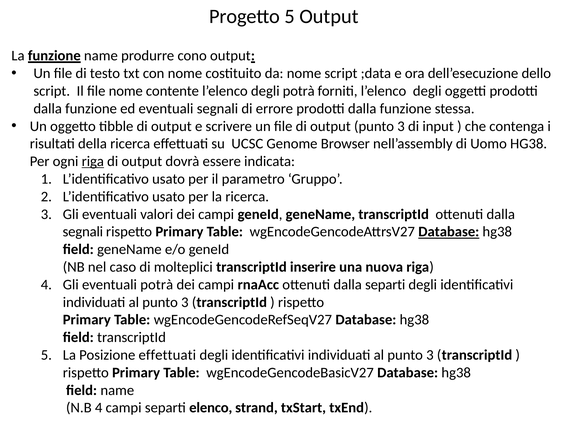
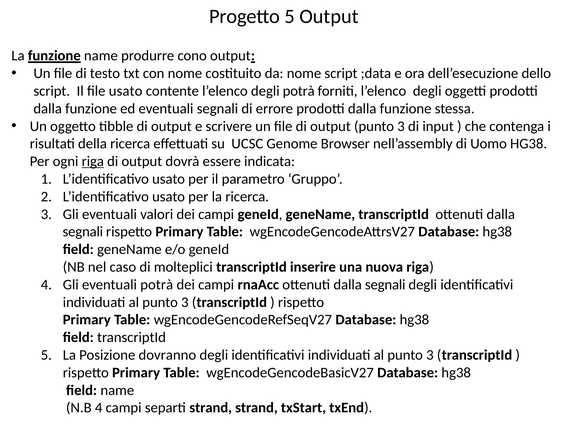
file nome: nome -> usato (126, 91)
Database underline: present -> none (449, 232)
rnaAcc ottenuti dalla separti: separti -> segnali (385, 285)
Posizione effettuati: effettuati -> dovranno (167, 355)
separti elenco: elenco -> strand (211, 408)
